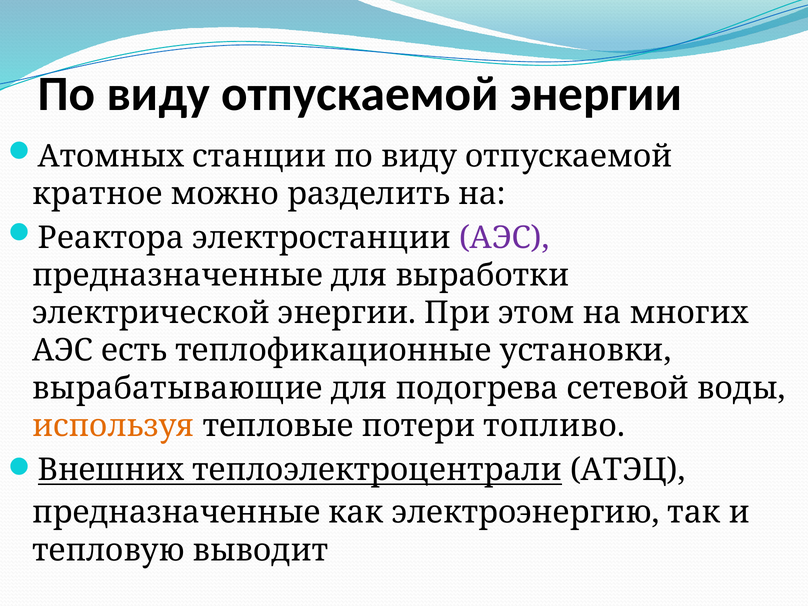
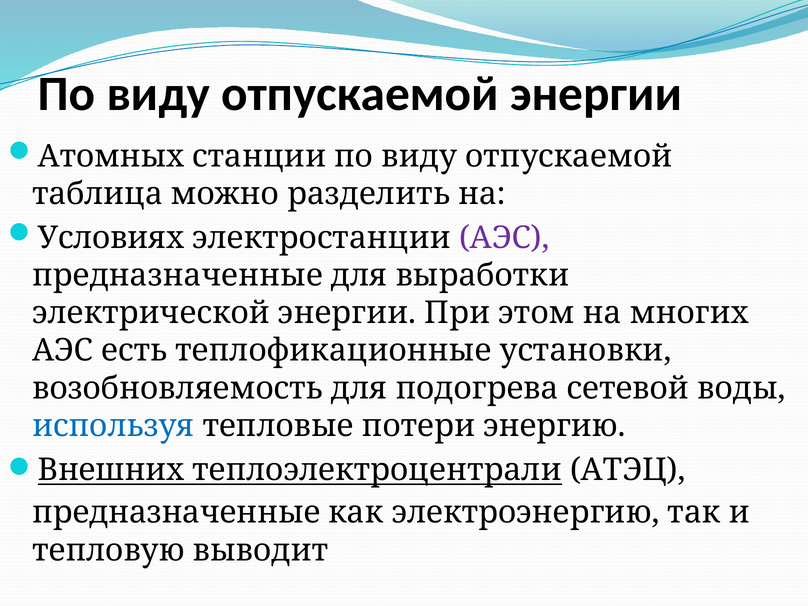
кратное: кратное -> таблица (98, 194)
Реактора: Реактора -> Условиях (111, 238)
вырабатывающие: вырабатывающие -> возобновляемость (178, 388)
используя colour: orange -> blue (113, 426)
топливо: топливо -> энергию (554, 426)
